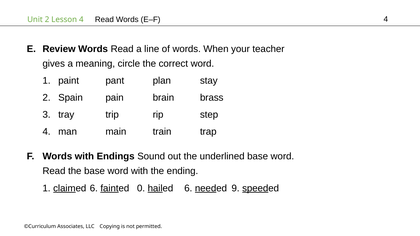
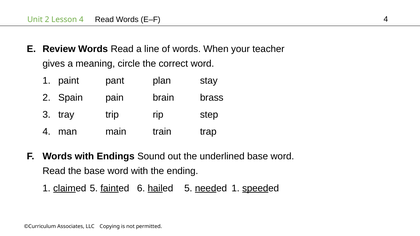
claimed 6: 6 -> 5 (94, 188)
0: 0 -> 6 (141, 188)
hailed 6: 6 -> 5 (188, 188)
needed 9: 9 -> 1 (236, 188)
